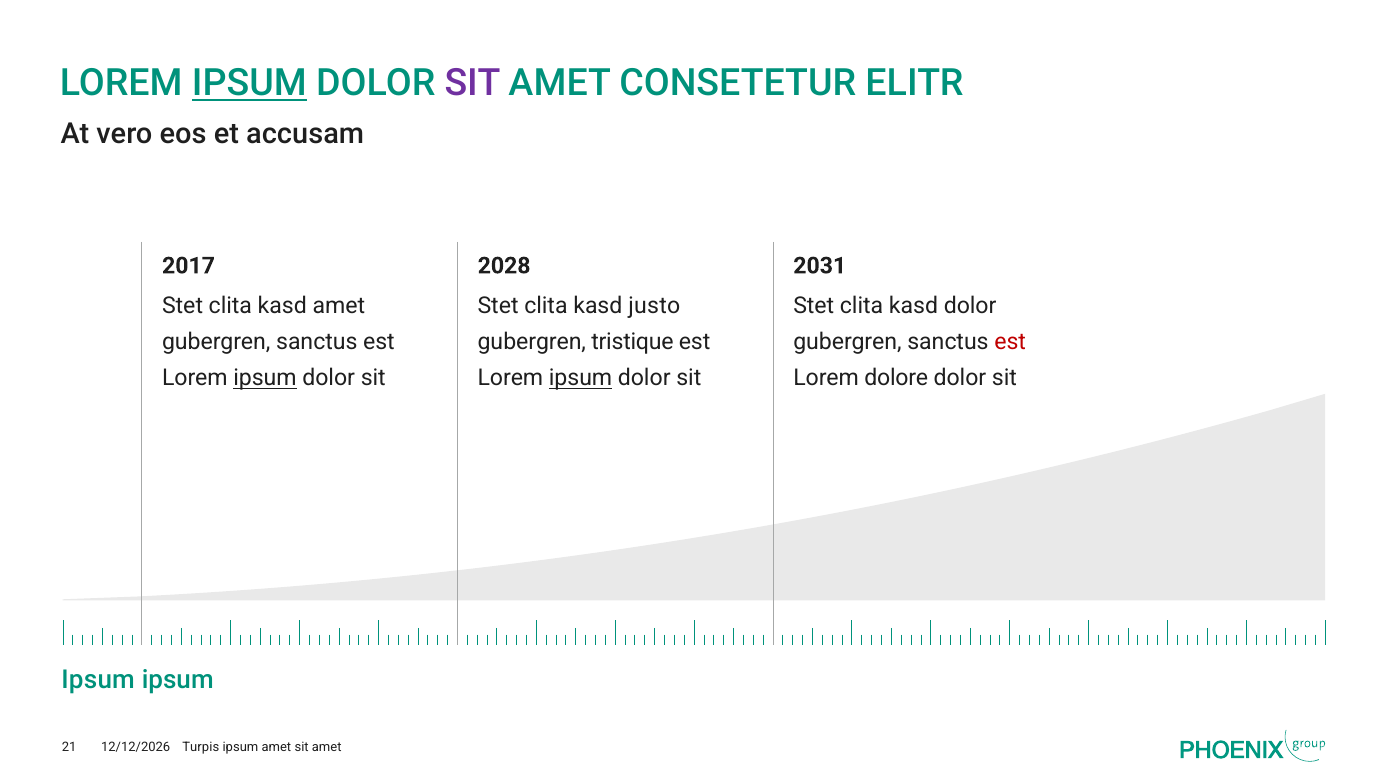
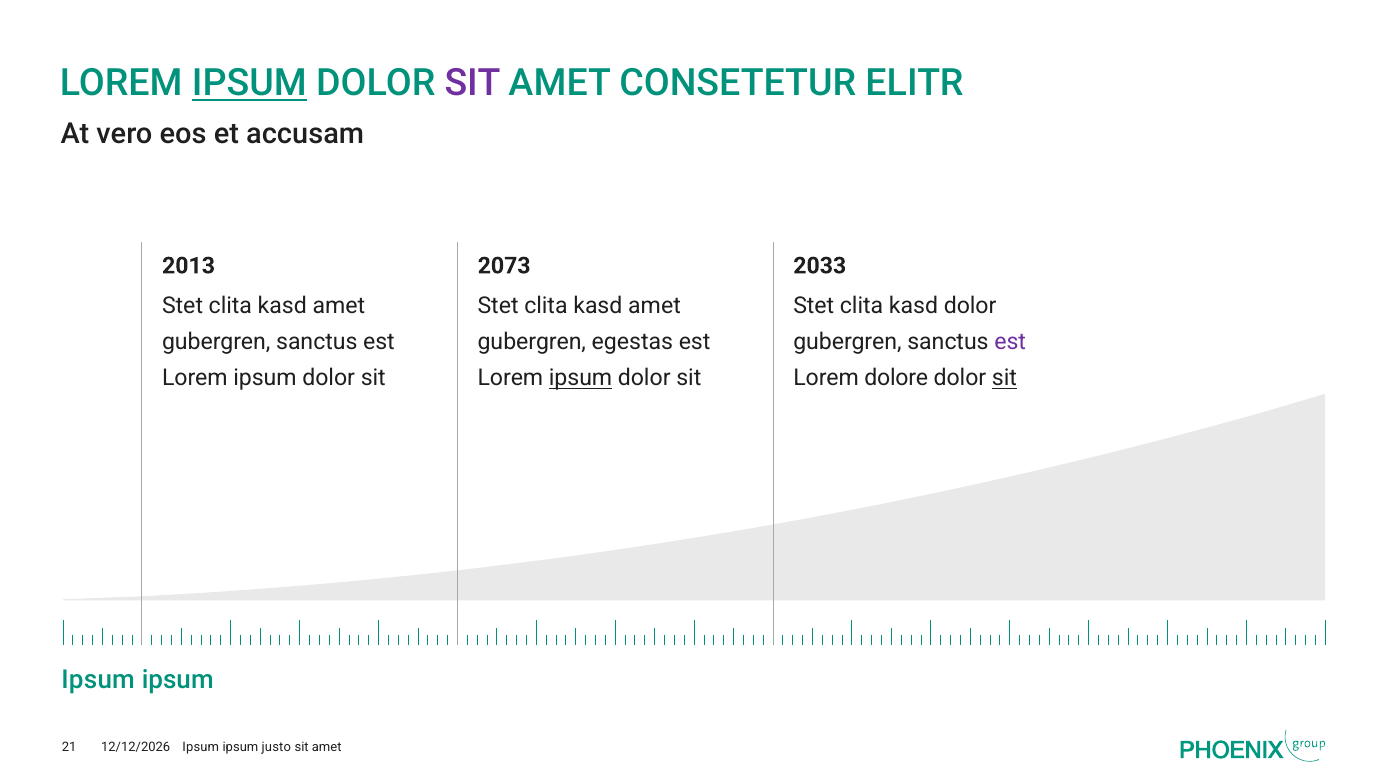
2017: 2017 -> 2013 (189, 266)
2028: 2028 -> 2073 (504, 266)
2031: 2031 -> 2033 (820, 266)
justo: justo -> amet (655, 306)
tristique: tristique -> egestas (632, 342)
est colour: red -> purple (1010, 342)
ipsum underline: present -> none (265, 378)
sit underline: none -> present (1004, 378)
Turpis: Turpis -> Ipsum (201, 747)
ipsum amet: amet -> justo (276, 747)
